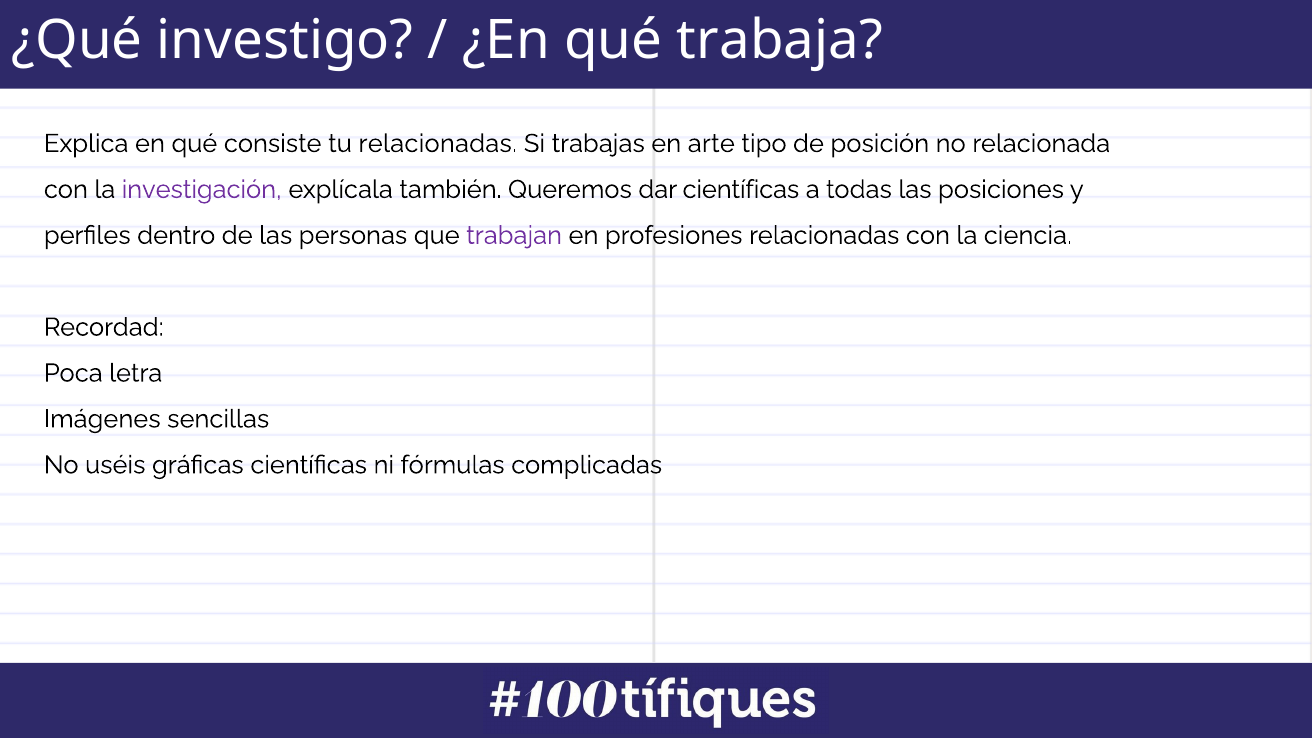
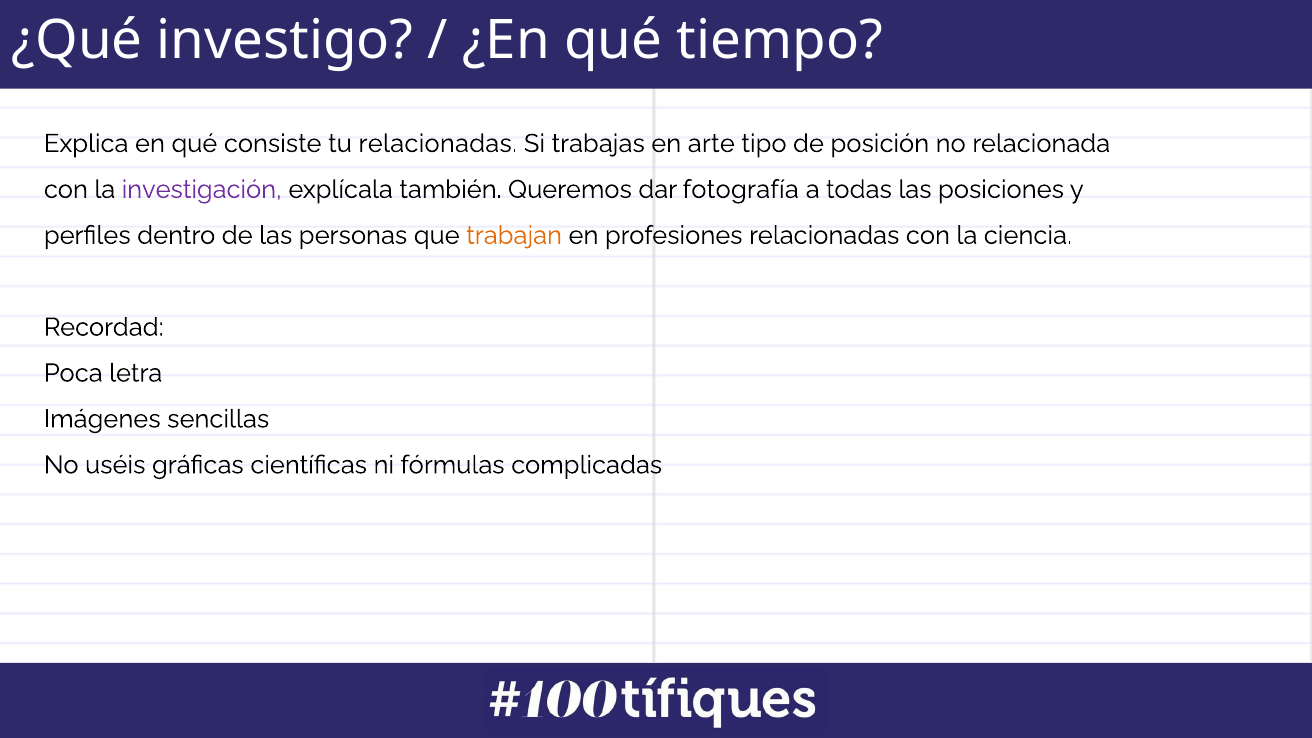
trabaja: trabaja -> tiempo (780, 40)
dar científicas: científicas -> fotografía (741, 189)
trabajan colour: purple -> orange (514, 235)
